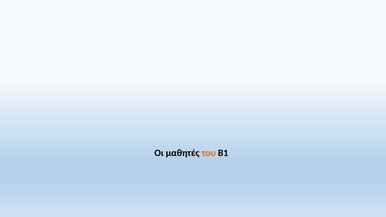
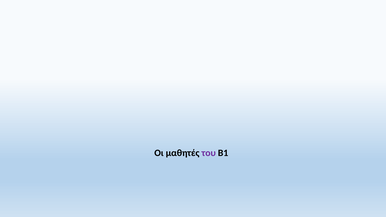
του colour: orange -> purple (209, 153)
